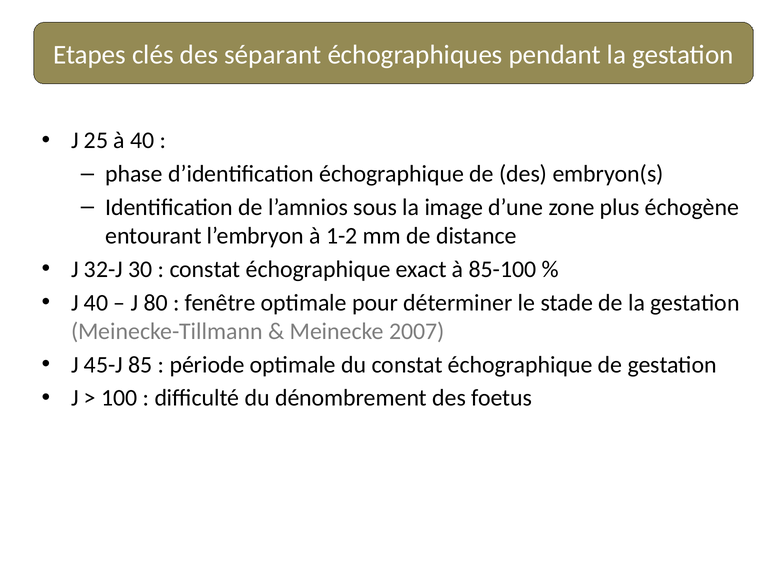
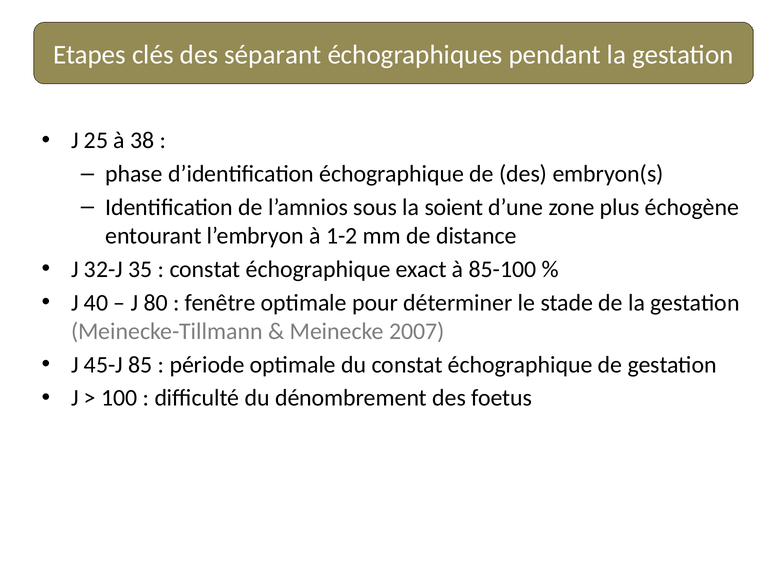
à 40: 40 -> 38 (142, 141)
image: image -> soient (454, 207)
30: 30 -> 35 (140, 269)
